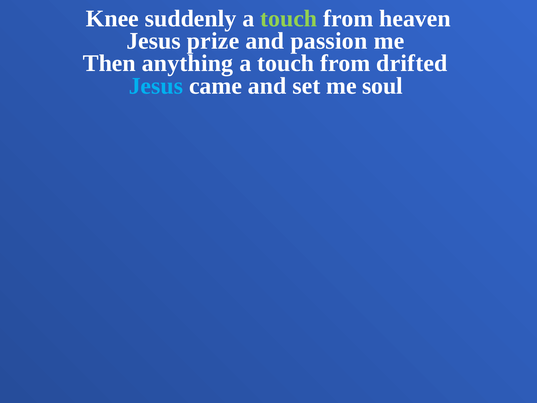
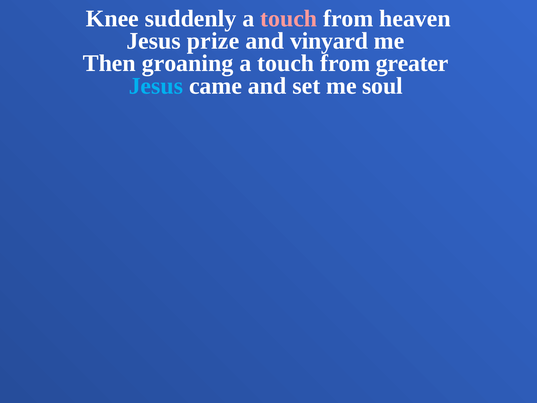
touch colour: light green -> pink (289, 19)
passion: passion -> vinyard (329, 41)
anything: anything -> groaning (188, 63)
drifted: drifted -> greater (412, 63)
